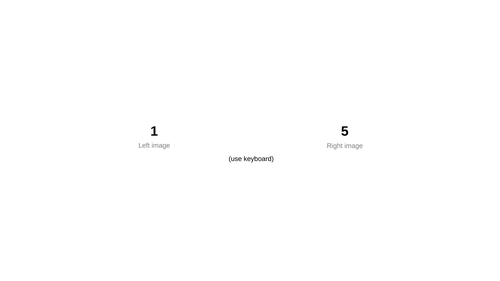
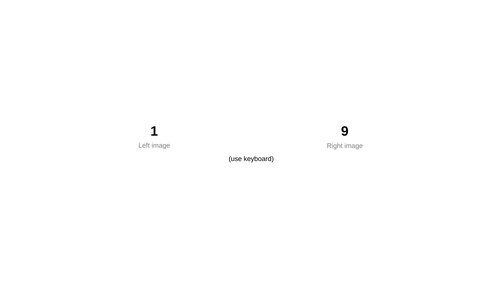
5: 5 -> 9 (345, 131)
